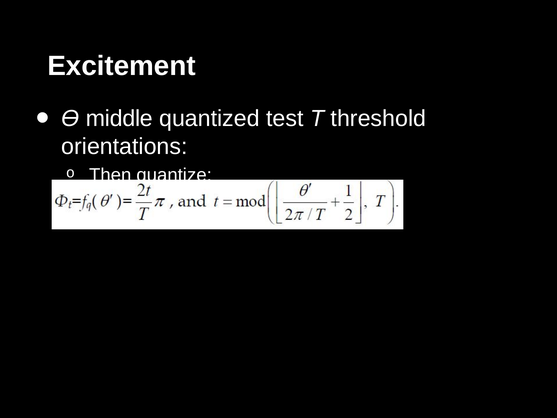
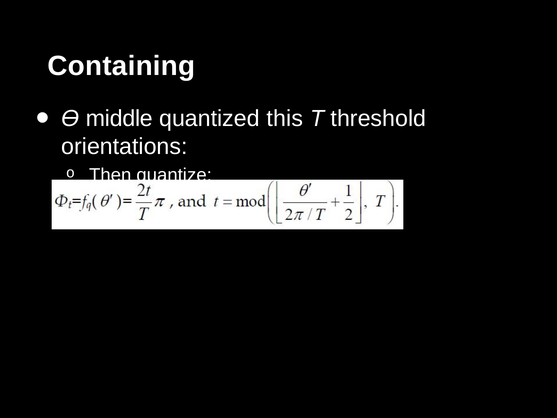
Excitement: Excitement -> Containing (121, 66)
test: test -> this (285, 119)
